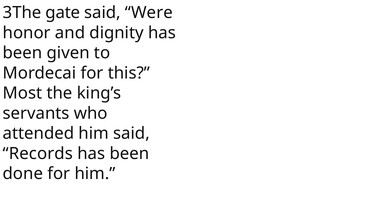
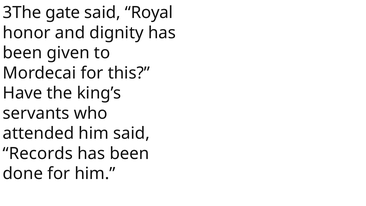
Were: Were -> Royal (149, 13)
Most: Most -> Have (22, 93)
